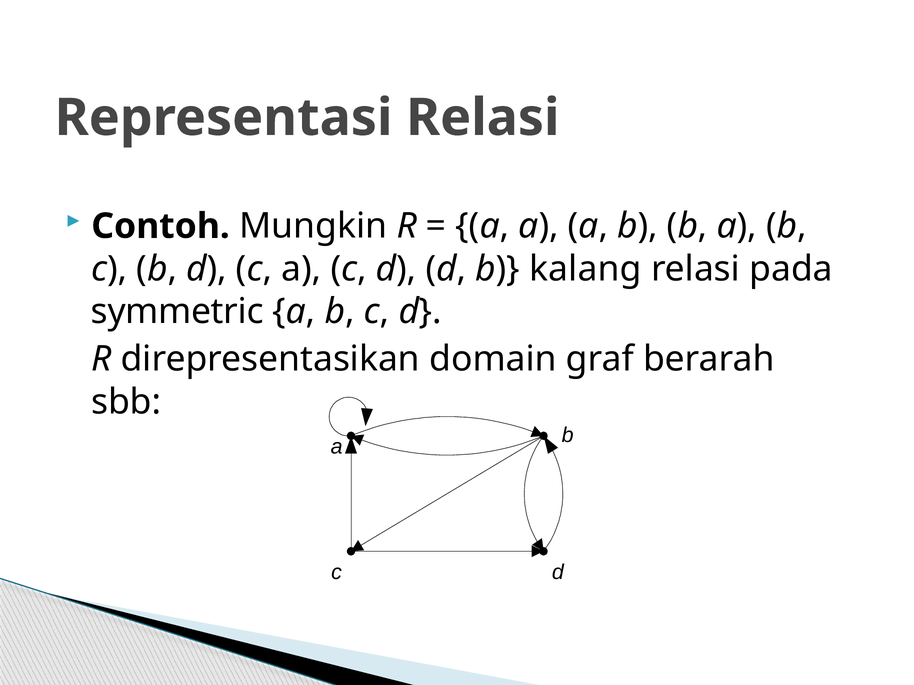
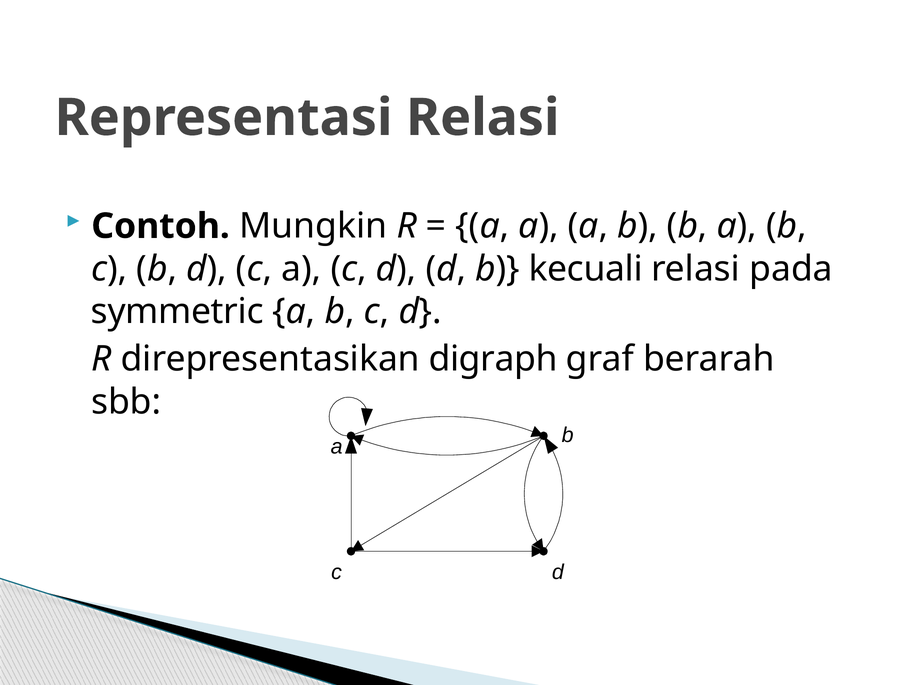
kalang: kalang -> kecuali (586, 269)
domain: domain -> digraph (493, 359)
